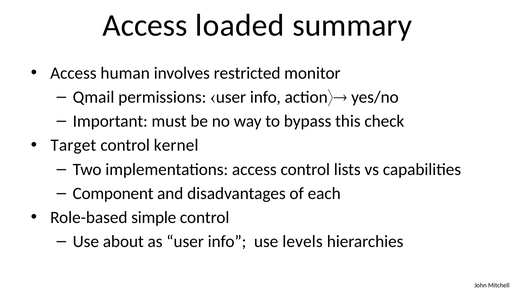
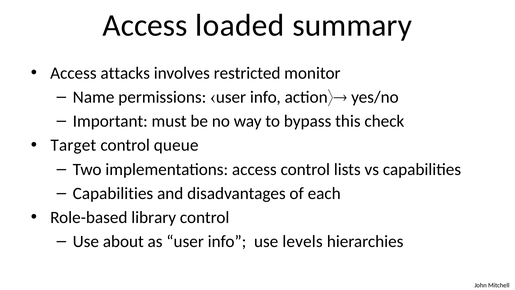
human: human -> attacks (125, 73)
Qmail: Qmail -> Name (94, 97)
kernel: kernel -> queue (176, 145)
Component: Component -> Capabilities (113, 193)
simple: simple -> library (154, 217)
